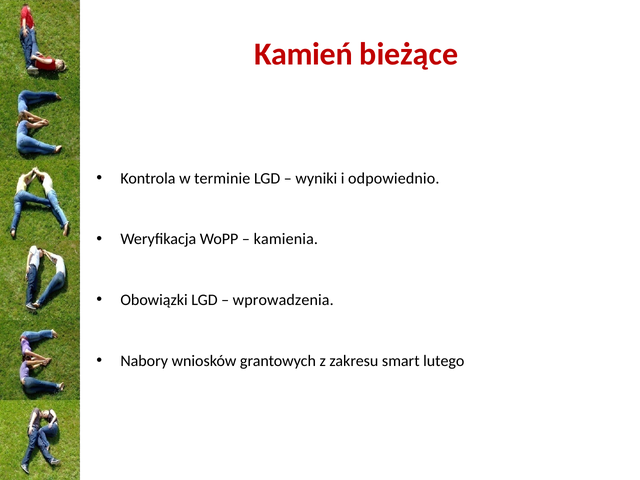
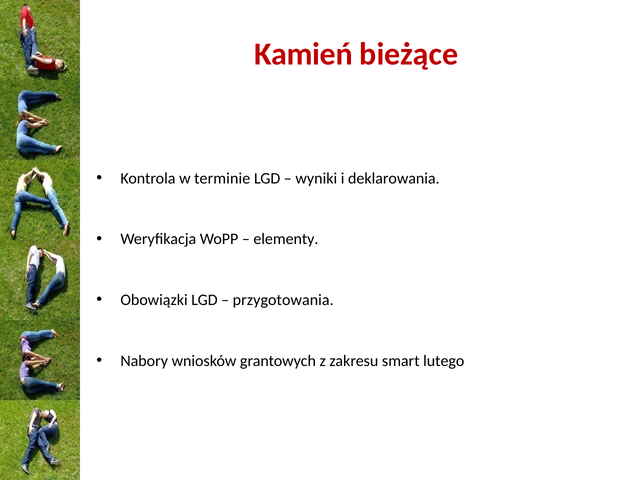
odpowiednio: odpowiednio -> deklarowania (394, 178)
kamienia: kamienia -> elementy (286, 239)
wprowadzenia: wprowadzenia -> przygotowania (283, 300)
